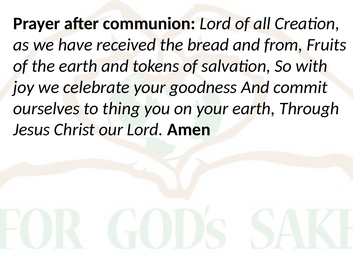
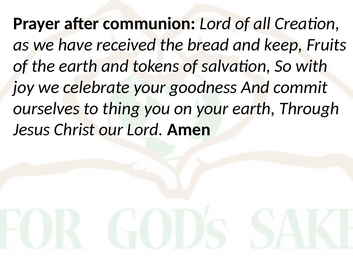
from: from -> keep (283, 45)
